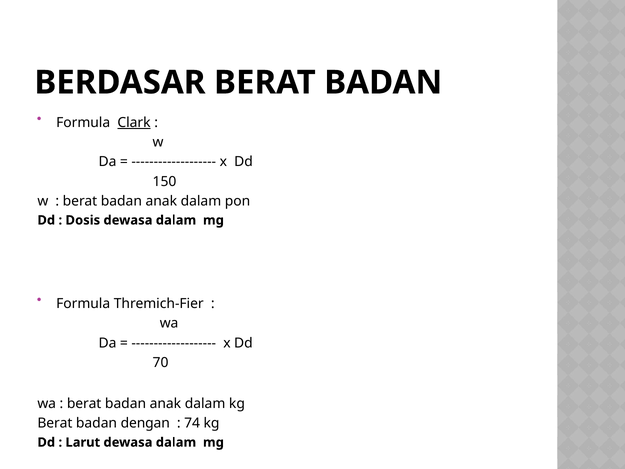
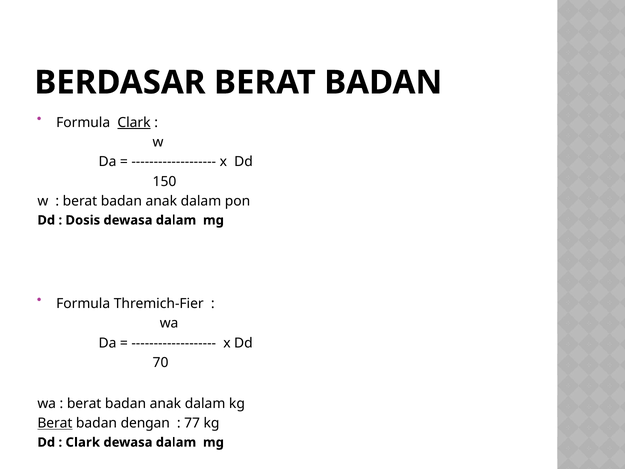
Berat underline: none -> present (55, 423)
74: 74 -> 77 (192, 423)
Larut: Larut -> Clark (83, 442)
